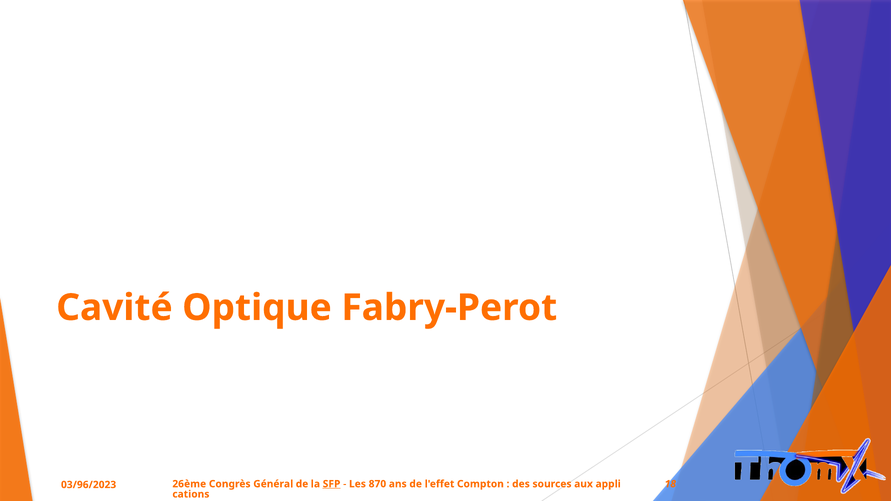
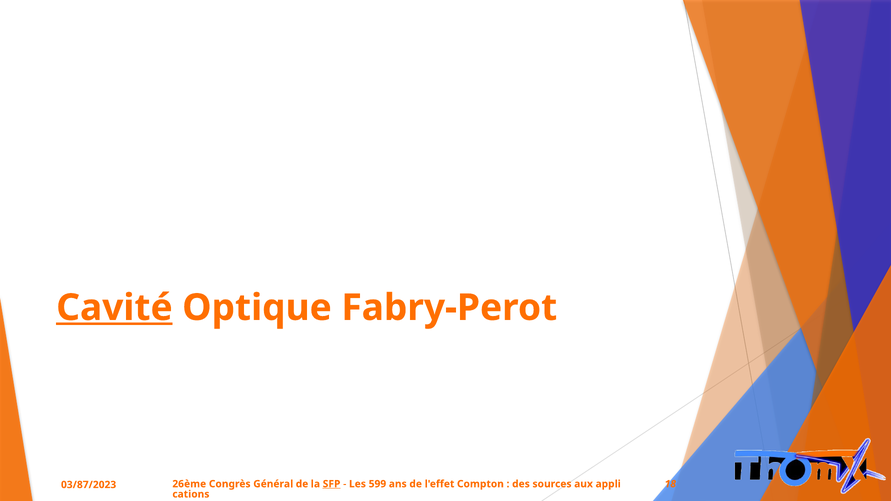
Cavité underline: none -> present (114, 308)
870: 870 -> 599 (377, 484)
03/96/2023: 03/96/2023 -> 03/87/2023 (89, 485)
